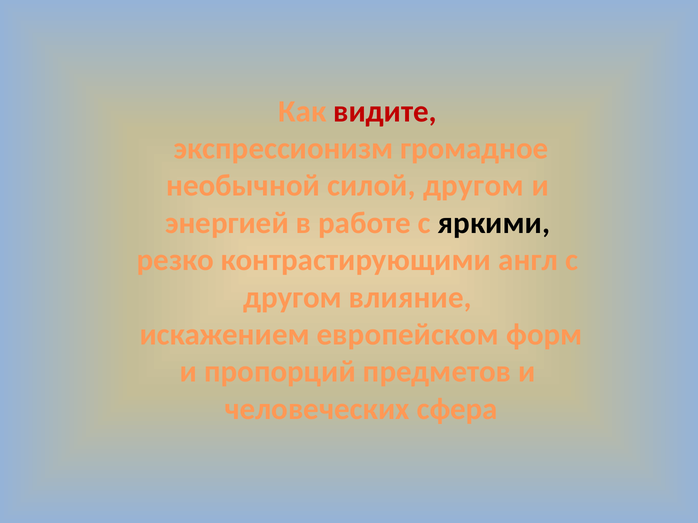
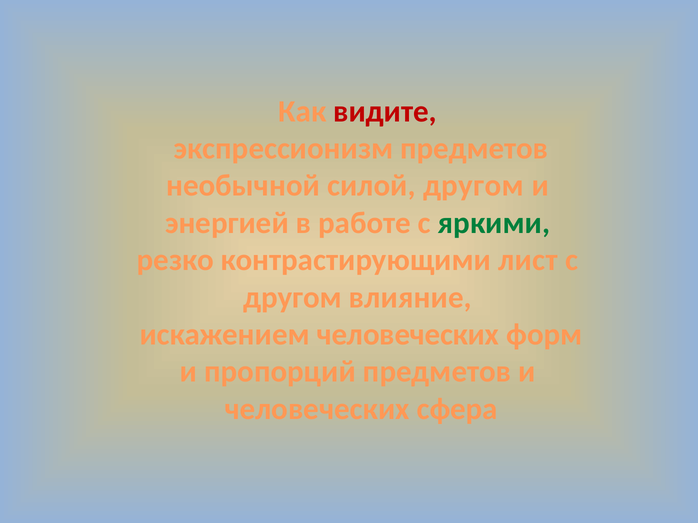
экспрессионизм громадное: громадное -> предметов (474, 149)
яркими colour: black -> green (494, 223)
англ: англ -> лист (528, 260)
искажением европейском: европейском -> человеческих (408, 335)
